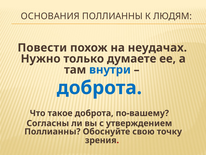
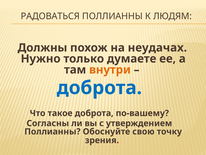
ОСНОВАНИЯ: ОСНОВАНИЯ -> РАДОВАТЬСЯ (50, 16)
Повести: Повести -> Должны (42, 48)
внутри colour: blue -> orange (110, 70)
